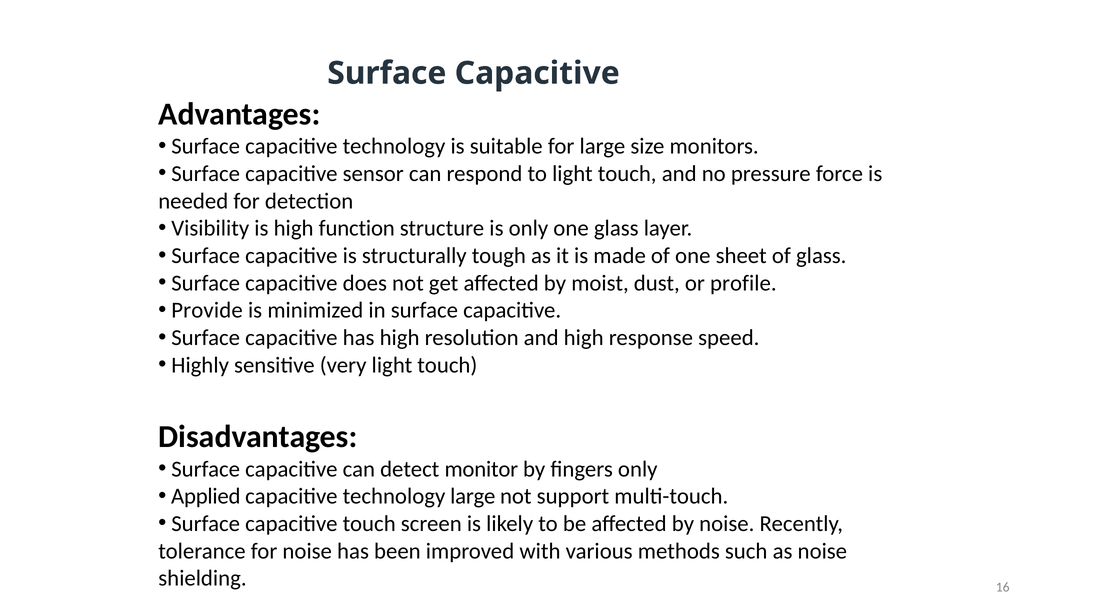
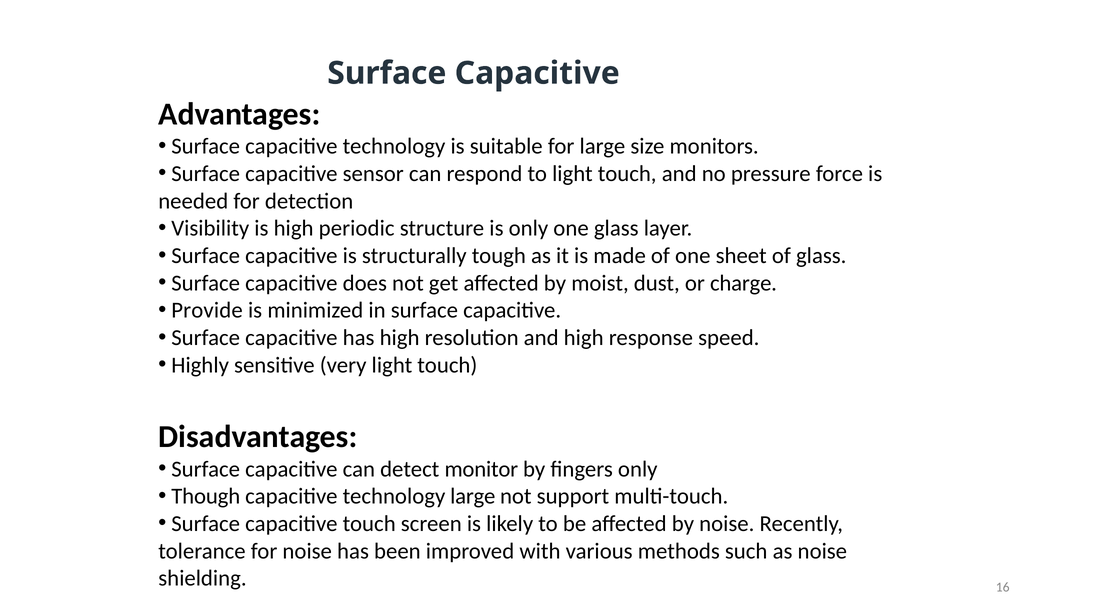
function: function -> periodic (357, 228)
profile: profile -> charge (744, 283)
Applied: Applied -> Though (206, 496)
